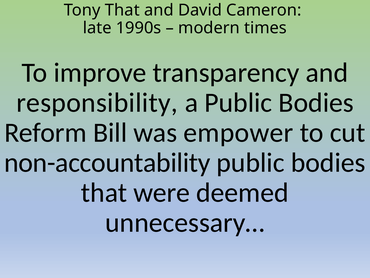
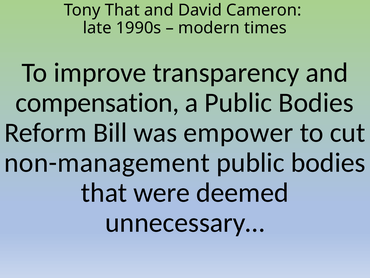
responsibility: responsibility -> compensation (97, 102)
non-accountability: non-accountability -> non-management (107, 162)
